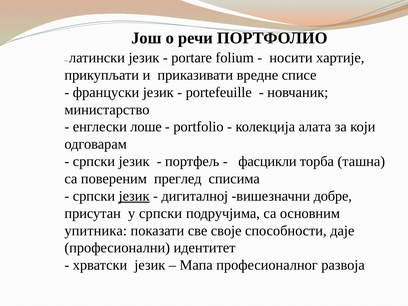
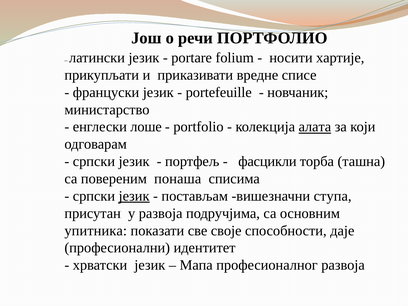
алата underline: none -> present (315, 127)
преглед: преглед -> понаша (178, 179)
дигиталној: дигиталној -> постављам (195, 196)
добре: добре -> ступа (333, 196)
у српски: српски -> развоја (161, 213)
